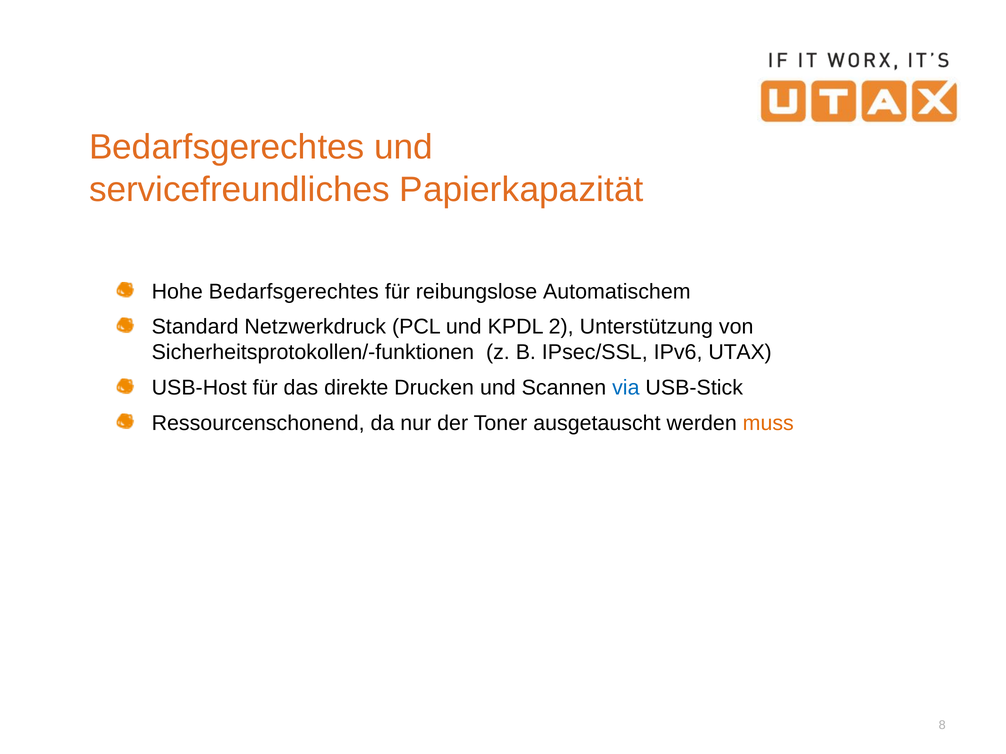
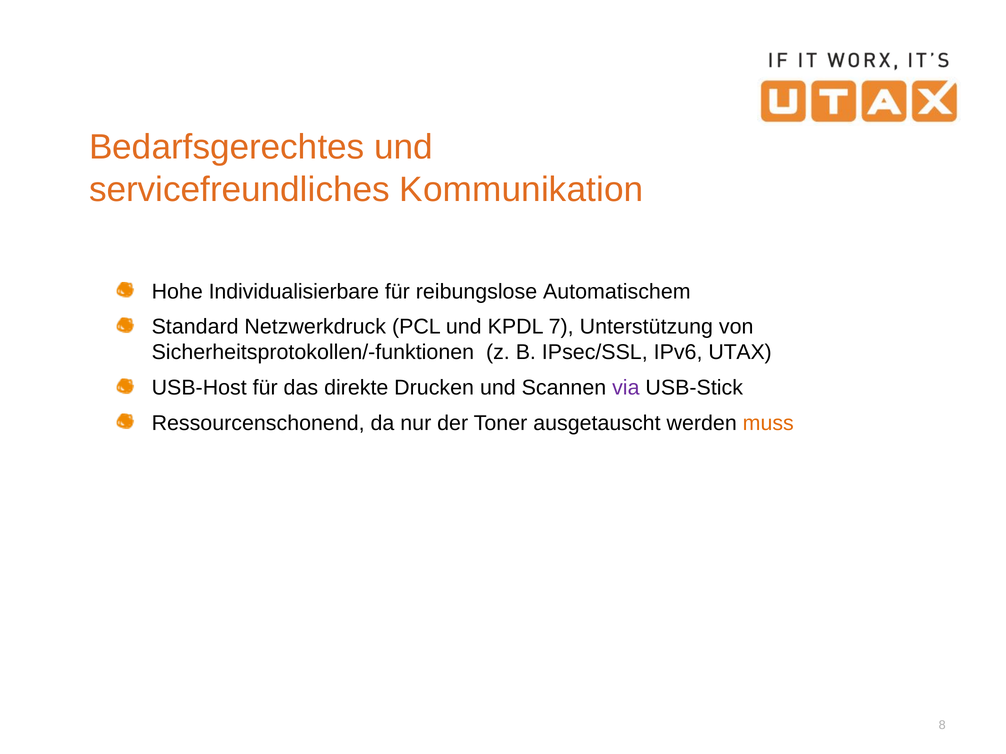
Papierkapazität: Papierkapazität -> Kommunikation (521, 190)
Hohe Bedarfsgerechtes: Bedarfsgerechtes -> Individualisierbare (294, 292)
2: 2 -> 7 (561, 327)
via colour: blue -> purple (626, 388)
